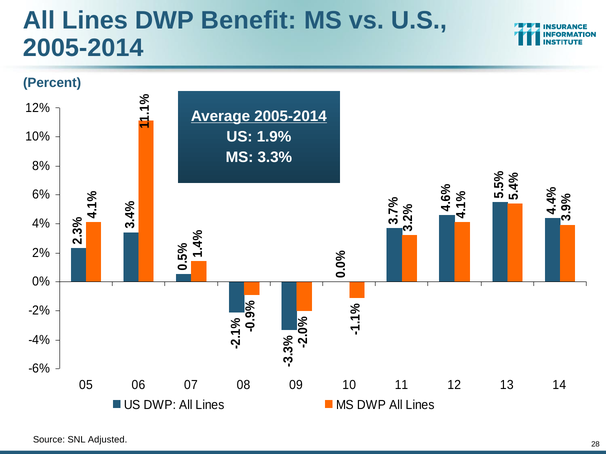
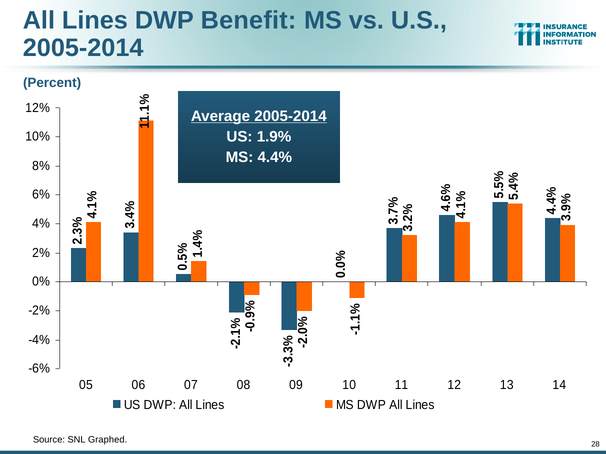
3.3%: 3.3% -> 4.4% (275, 157)
Adjusted: Adjusted -> Graphed (108, 440)
